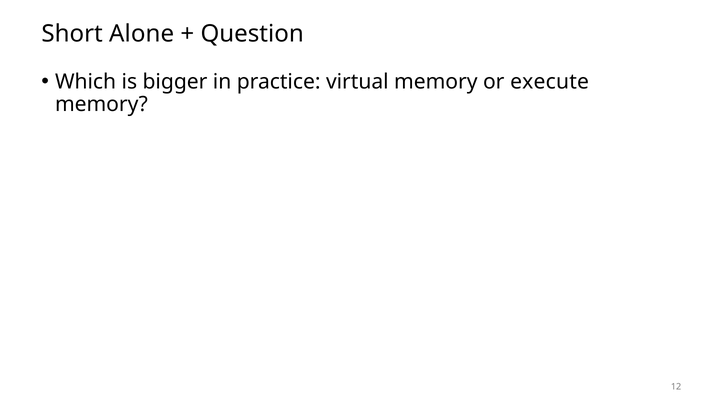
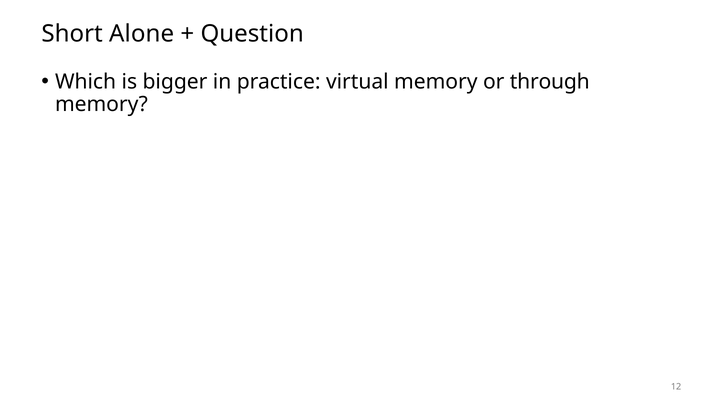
execute: execute -> through (550, 82)
